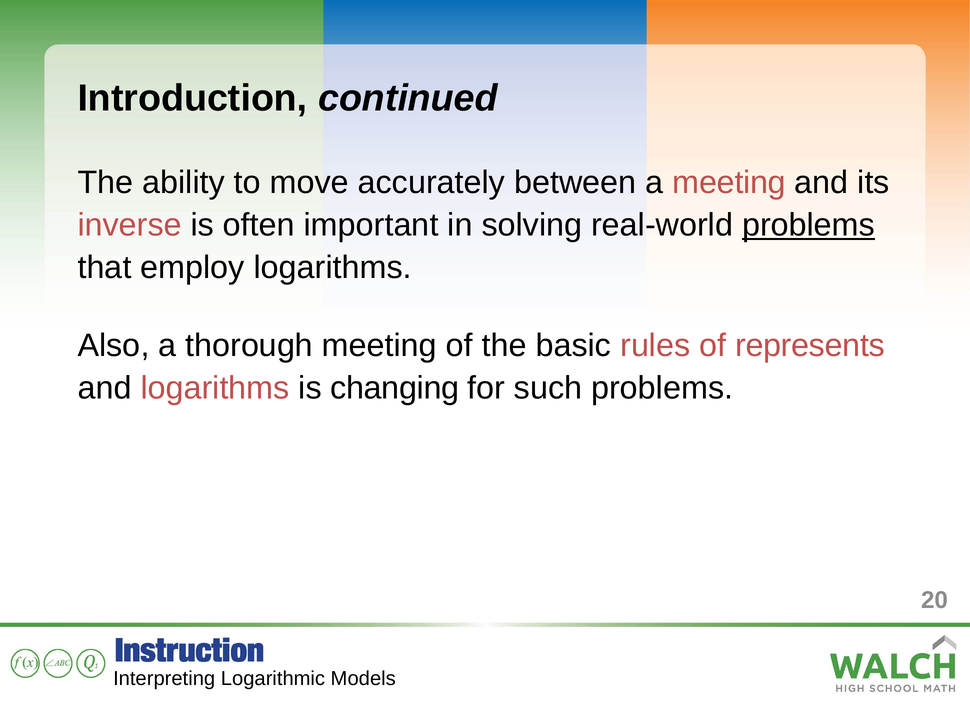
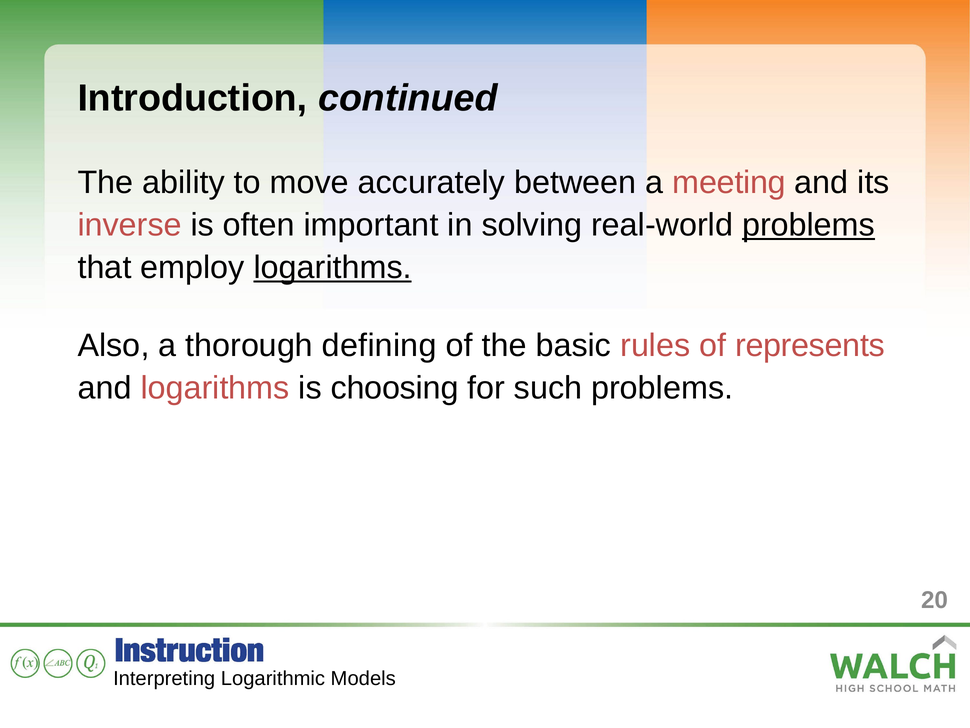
logarithms underline: none -> present (333, 268)
thorough meeting: meeting -> defining (379, 345)
changing: changing -> choosing (395, 388)
